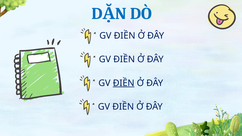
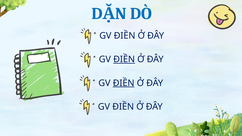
ĐIỀN underline: none -> present (124, 59)
